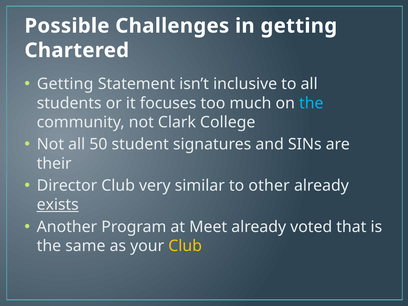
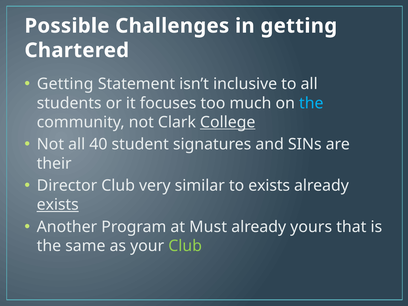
College underline: none -> present (228, 122)
50: 50 -> 40 (98, 144)
to other: other -> exists (269, 186)
Meet: Meet -> Must (208, 227)
voted: voted -> yours (311, 227)
Club colour: yellow -> light green (185, 246)
